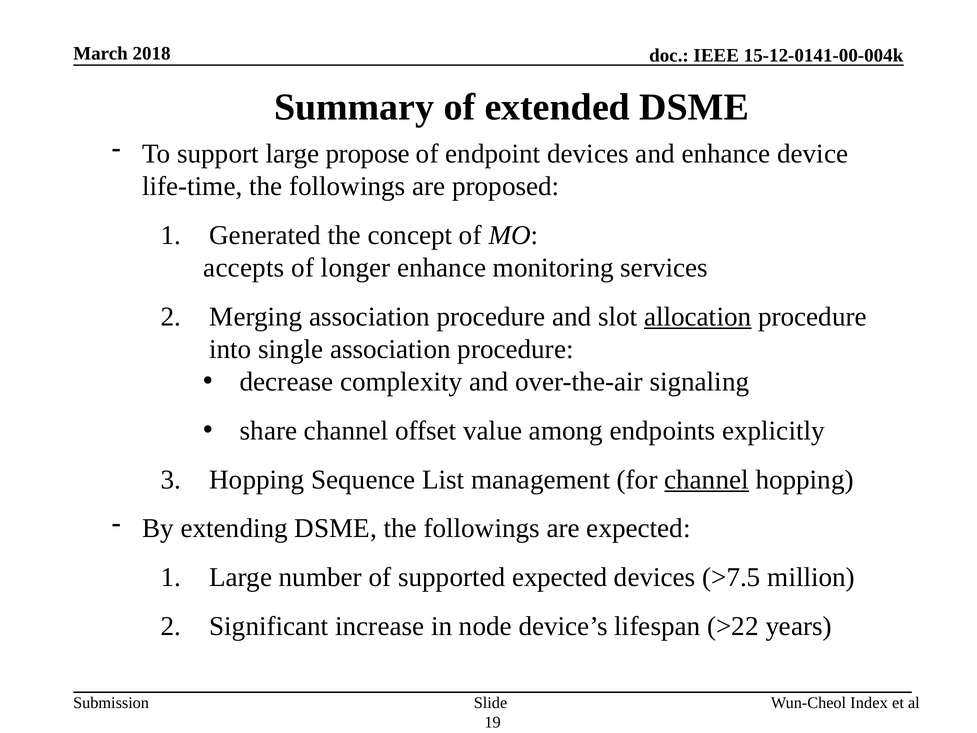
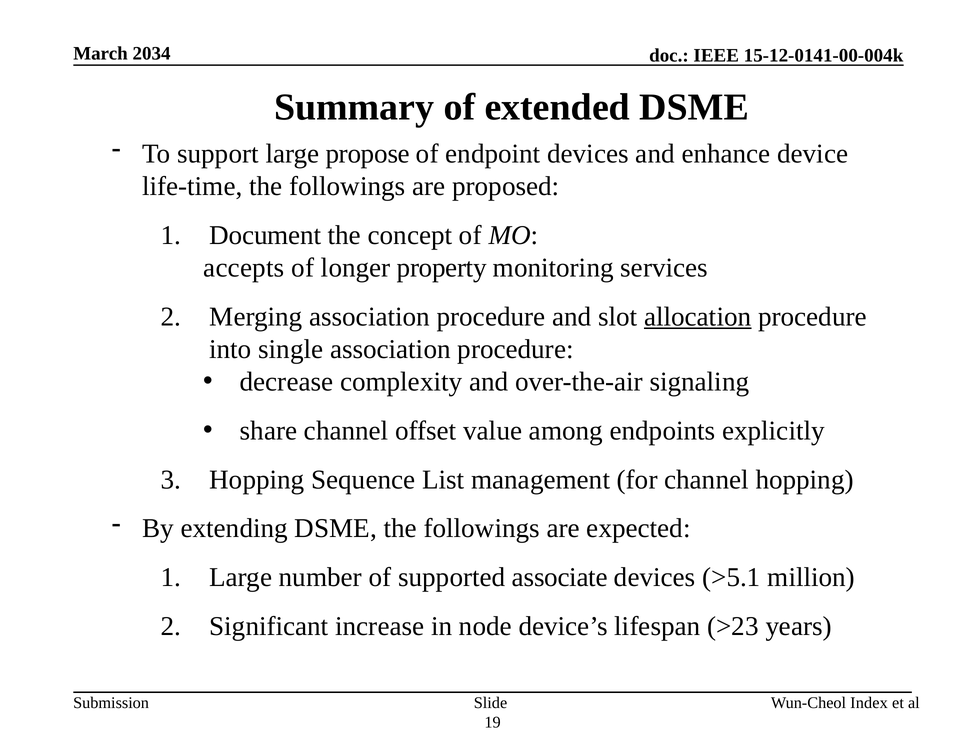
2018: 2018 -> 2034 (152, 53)
Generated: Generated -> Document (265, 235)
longer enhance: enhance -> property (442, 268)
channel underline: present -> none (707, 479)
supported expected: expected -> associate (560, 577)
>7.5: >7.5 -> >5.1 (731, 577)
>22: >22 -> >23 (733, 626)
